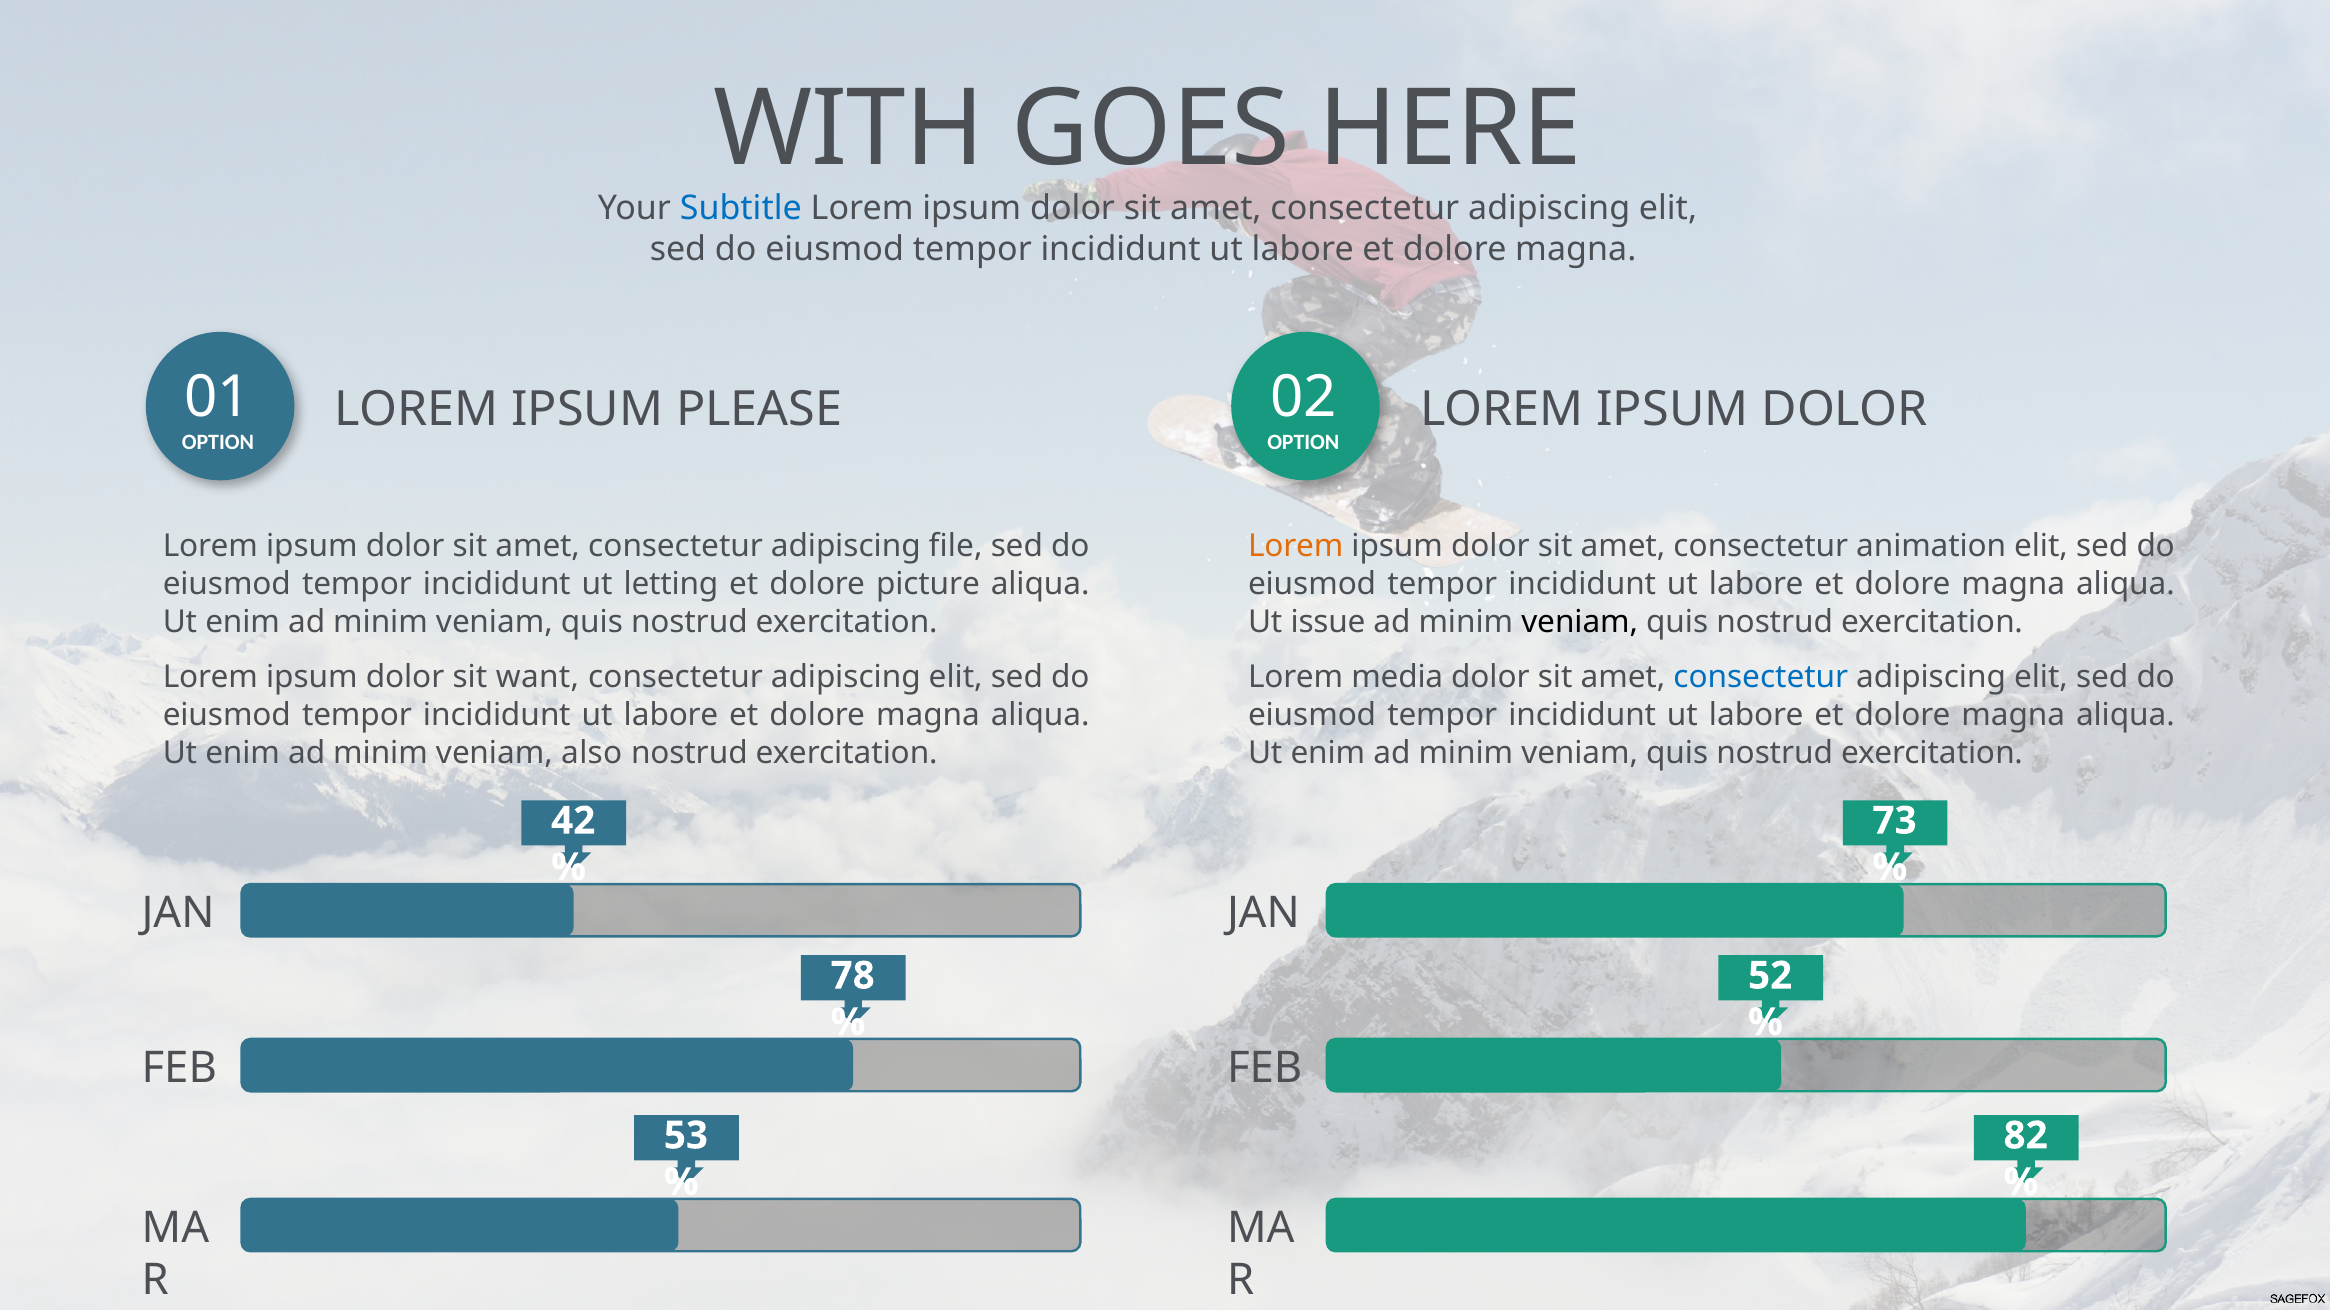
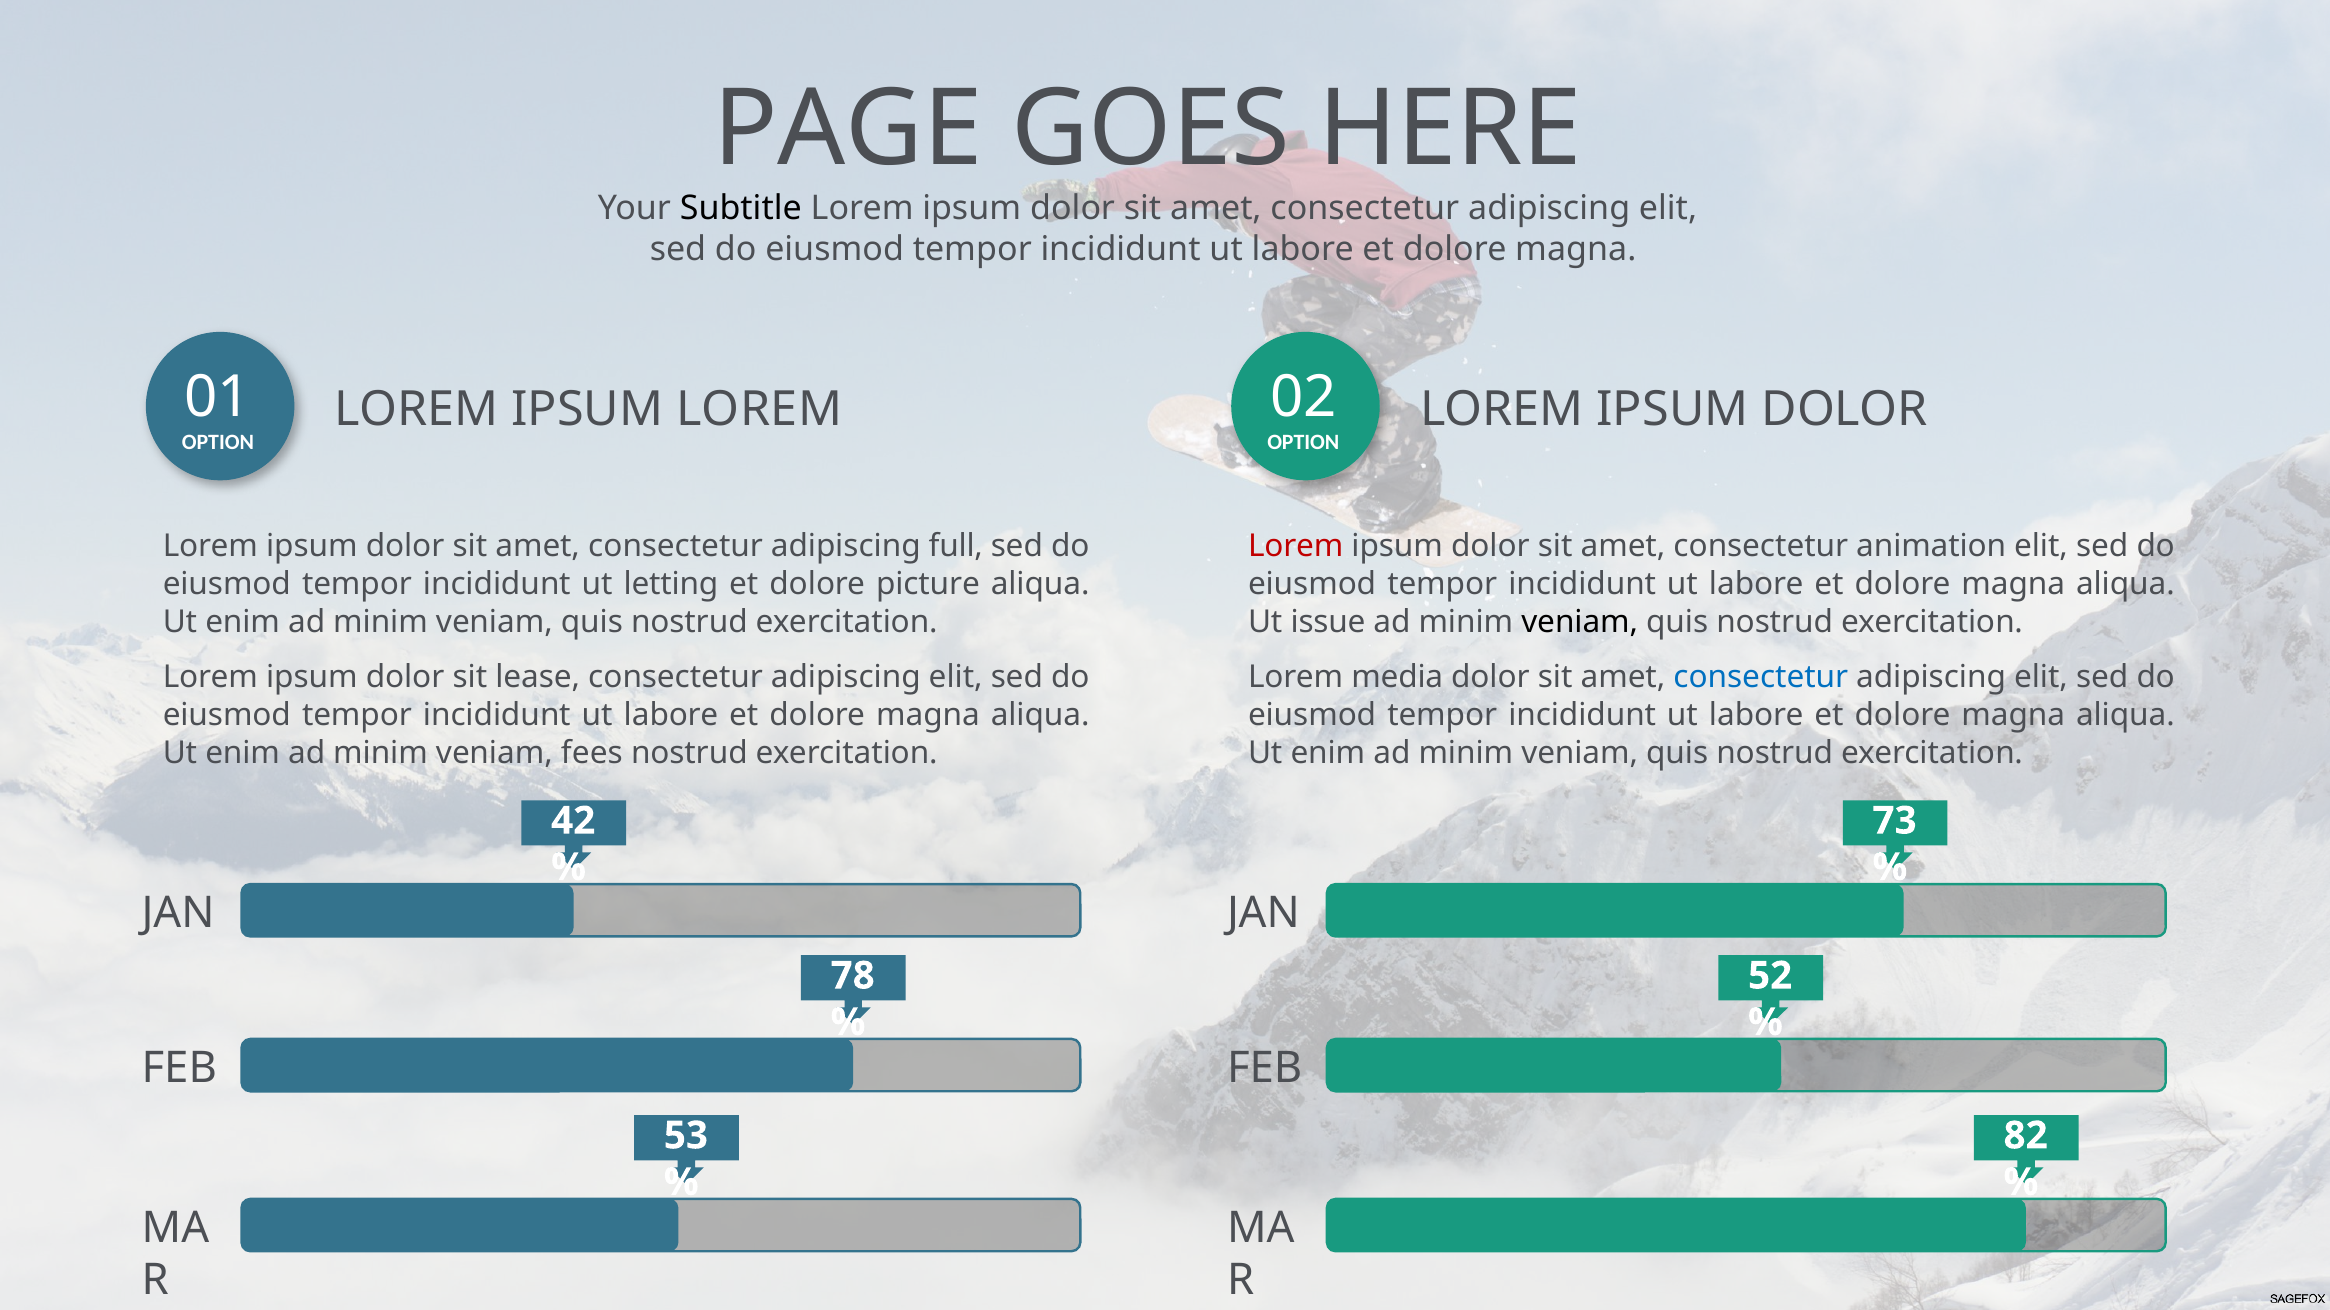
WITH: WITH -> PAGE (848, 129)
Subtitle colour: blue -> black (741, 209)
IPSUM PLEASE: PLEASE -> LOREM (759, 410)
file: file -> full (956, 546)
Lorem colour: orange -> red (1296, 546)
want: want -> lease (538, 677)
also: also -> fees (592, 753)
